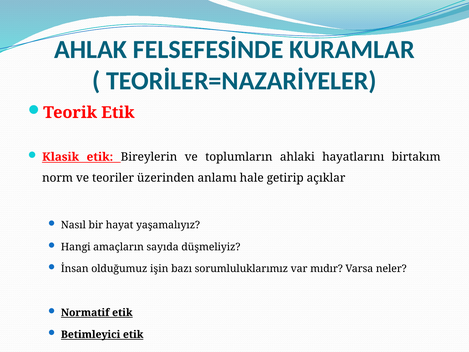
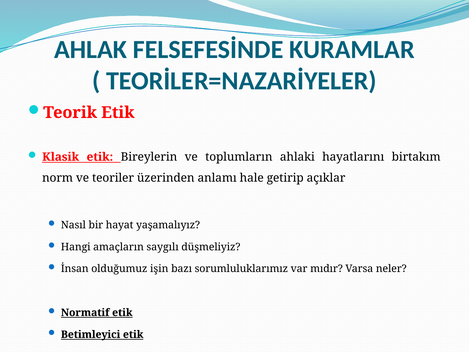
sayıda: sayıda -> saygılı (163, 247)
